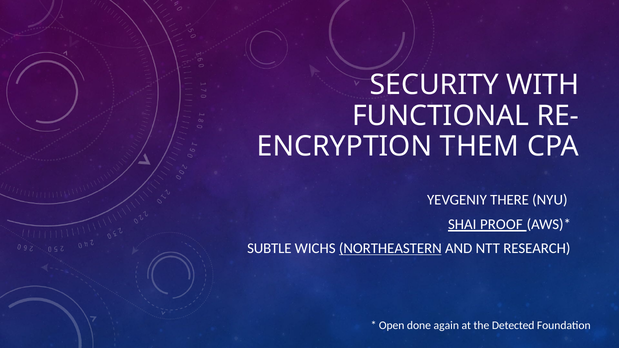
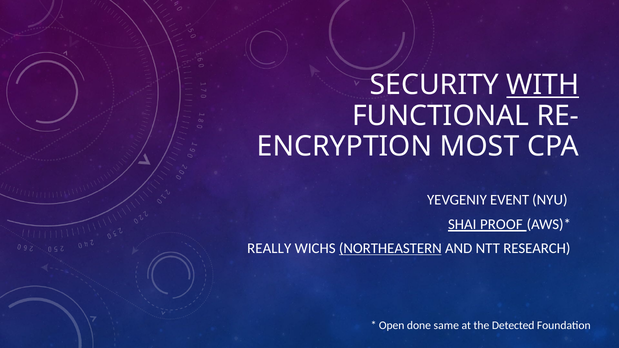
WITH underline: none -> present (543, 85)
THEM: THEM -> MOST (480, 146)
THERE: THERE -> EVENT (510, 200)
SUBTLE: SUBTLE -> REALLY (269, 249)
again: again -> same (446, 325)
